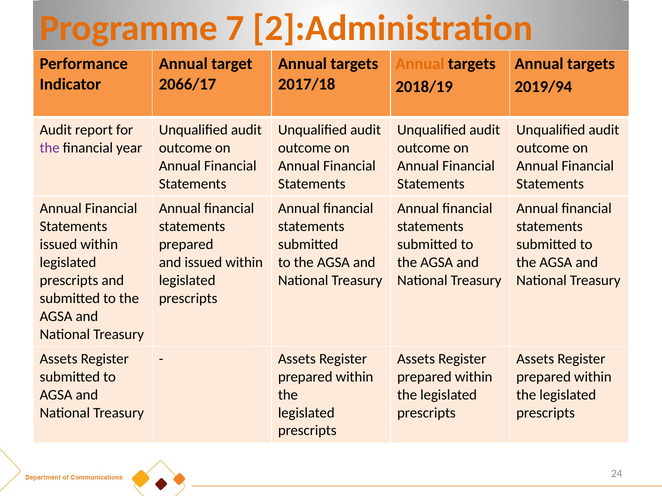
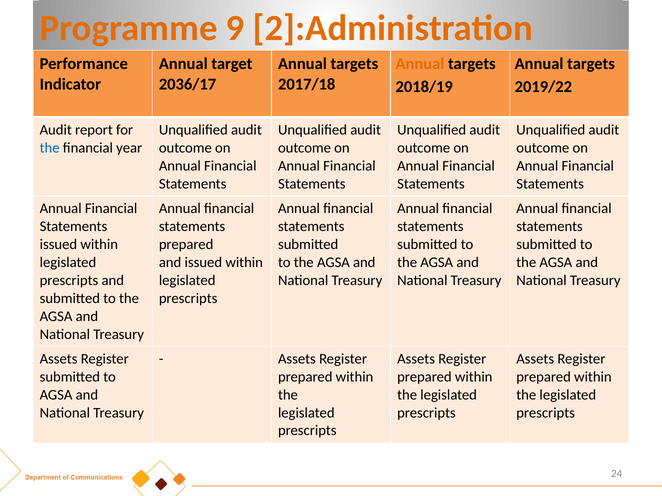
7: 7 -> 9 (235, 28)
2066/17: 2066/17 -> 2036/17 (188, 84)
2019/94: 2019/94 -> 2019/22 (543, 87)
the colour: purple -> blue (50, 148)
